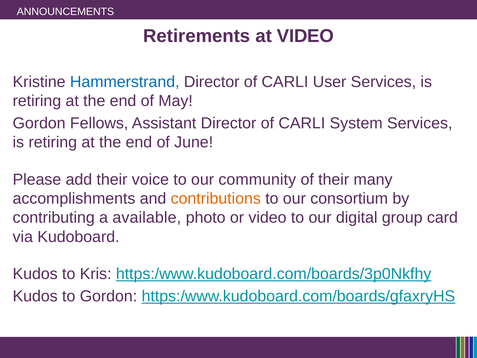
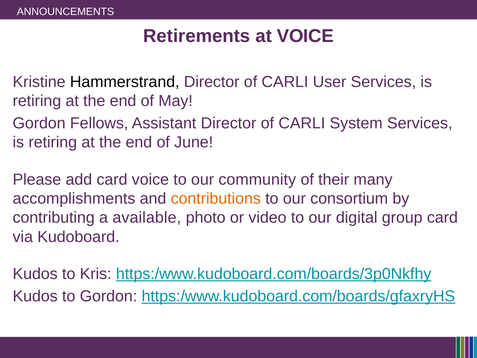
at VIDEO: VIDEO -> VOICE (305, 36)
Hammerstrand colour: blue -> black (125, 82)
add their: their -> card (112, 179)
